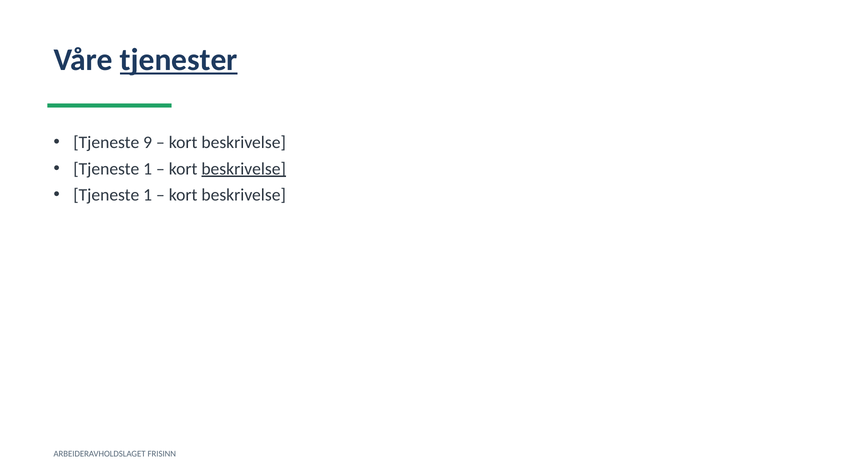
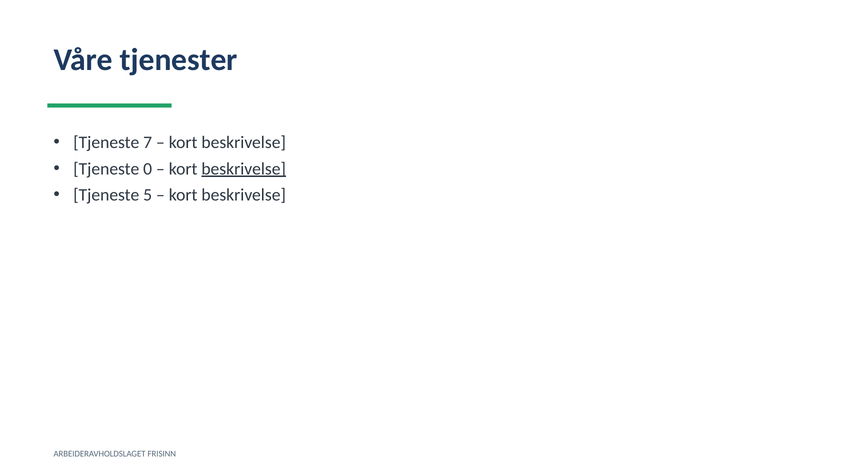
tjenester underline: present -> none (179, 60)
9: 9 -> 7 (148, 143)
1: 1 -> 0 (148, 169)
1: 1 -> 5 (148, 195)
